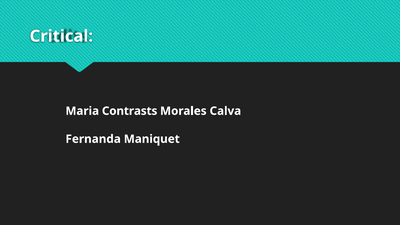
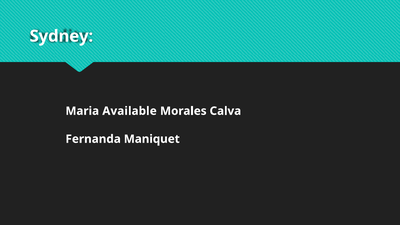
Critical: Critical -> Sydney (61, 36)
Contrasts: Contrasts -> Available (130, 111)
